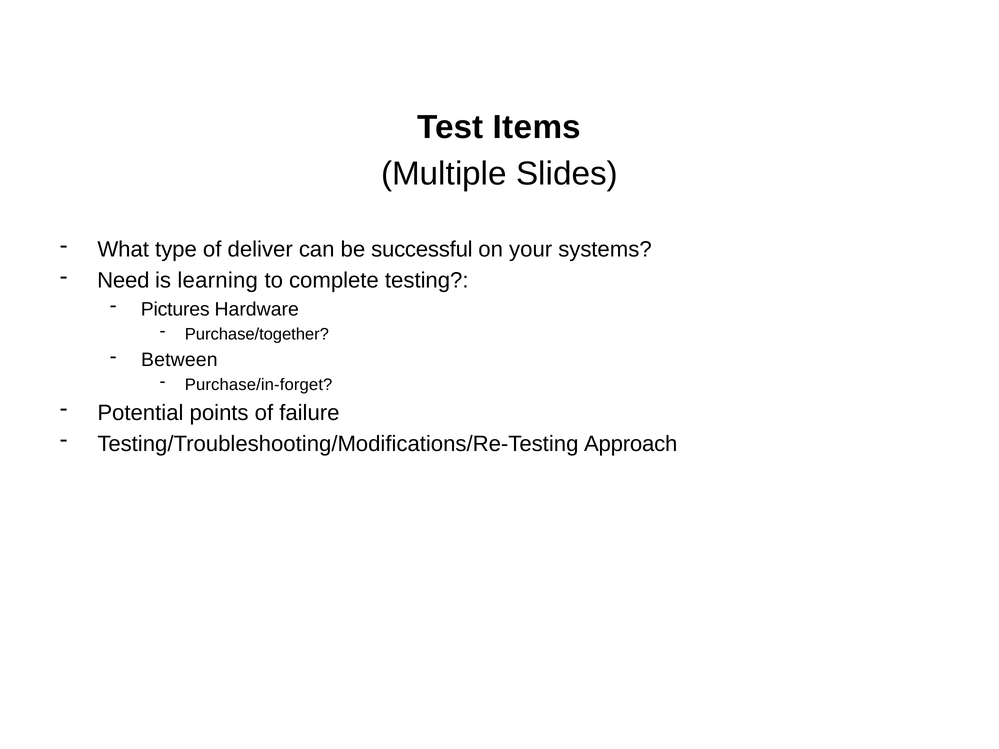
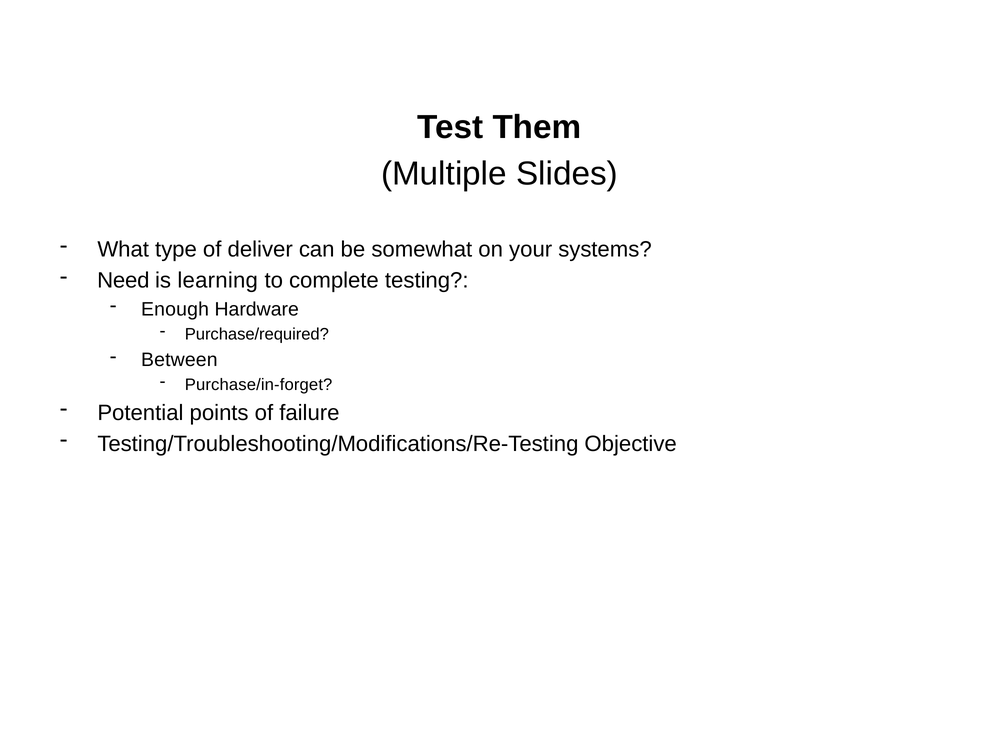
Items: Items -> Them (537, 127)
successful: successful -> somewhat (422, 250)
Pictures: Pictures -> Enough (175, 309)
Purchase/together: Purchase/together -> Purchase/required (257, 334)
Approach: Approach -> Objective (631, 444)
